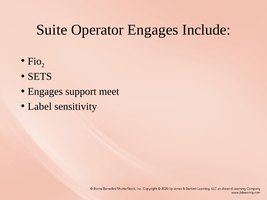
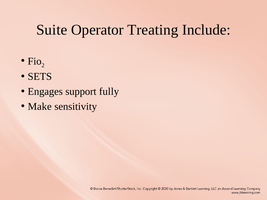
Operator Engages: Engages -> Treating (153, 30)
meet: meet -> fully (109, 92)
Label: Label -> Make (40, 107)
